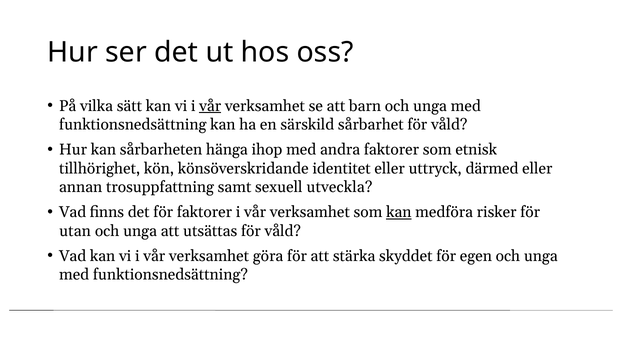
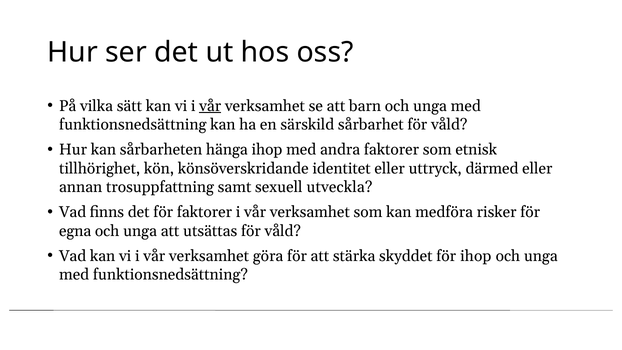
kan underline: present -> none (399, 212)
utan: utan -> egna (75, 231)
för egen: egen -> ihop (476, 256)
